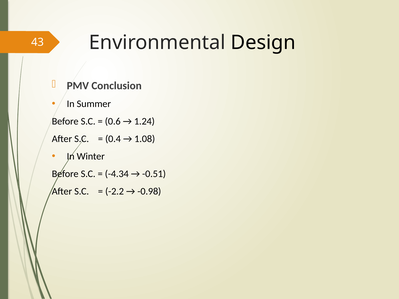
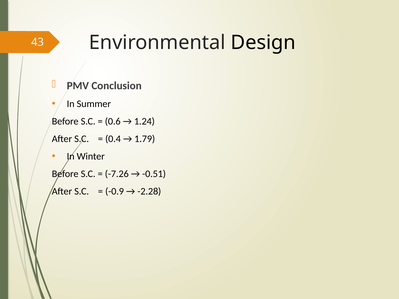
1.08: 1.08 -> 1.79 (145, 139)
-4.34: -4.34 -> -7.26 (117, 174)
-2.2: -2.2 -> -0.9 (115, 192)
-0.98: -0.98 -> -2.28 (149, 192)
